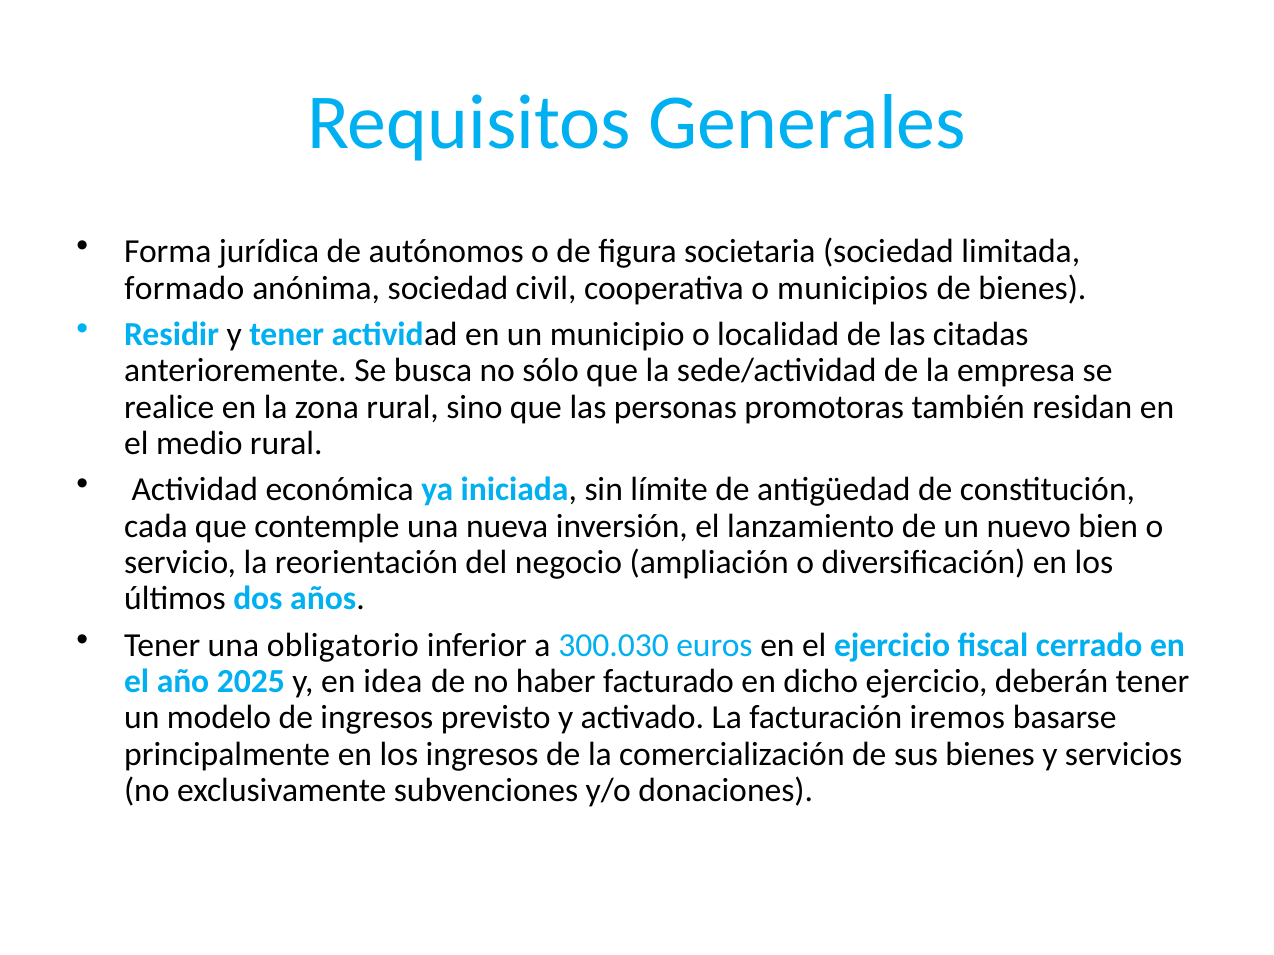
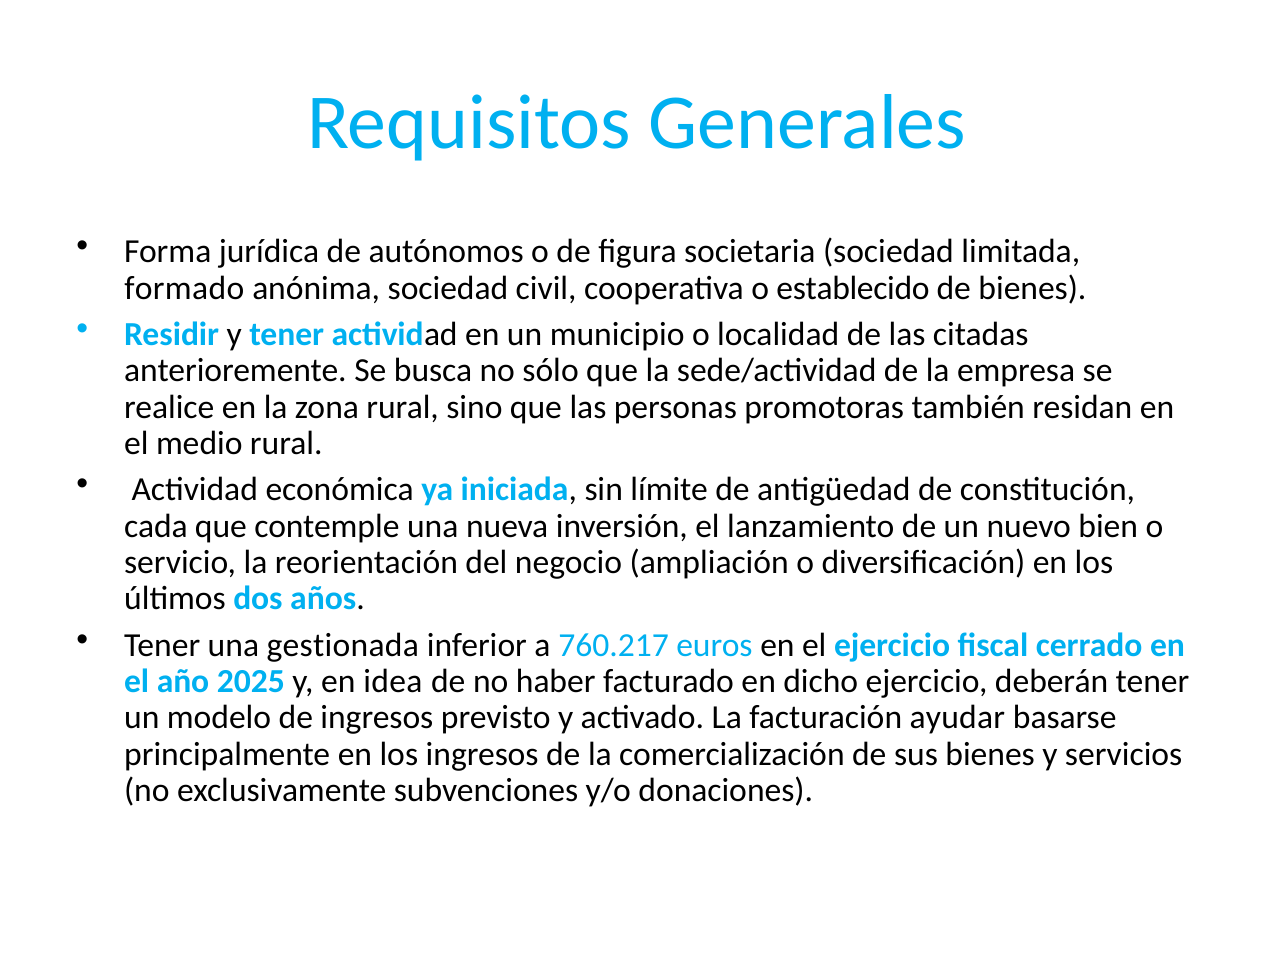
municipios: municipios -> establecido (853, 288)
obligatorio: obligatorio -> gestionada (343, 646)
300.030: 300.030 -> 760.217 (614, 646)
iremos: iremos -> ayudar (957, 718)
